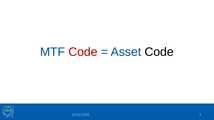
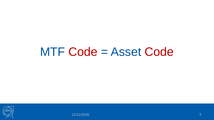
Code colour: black -> red (159, 52)
